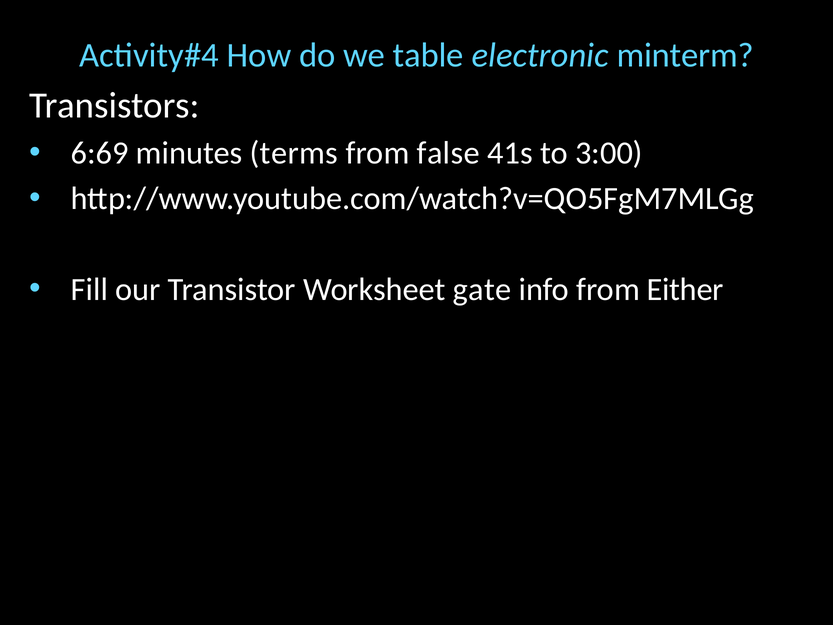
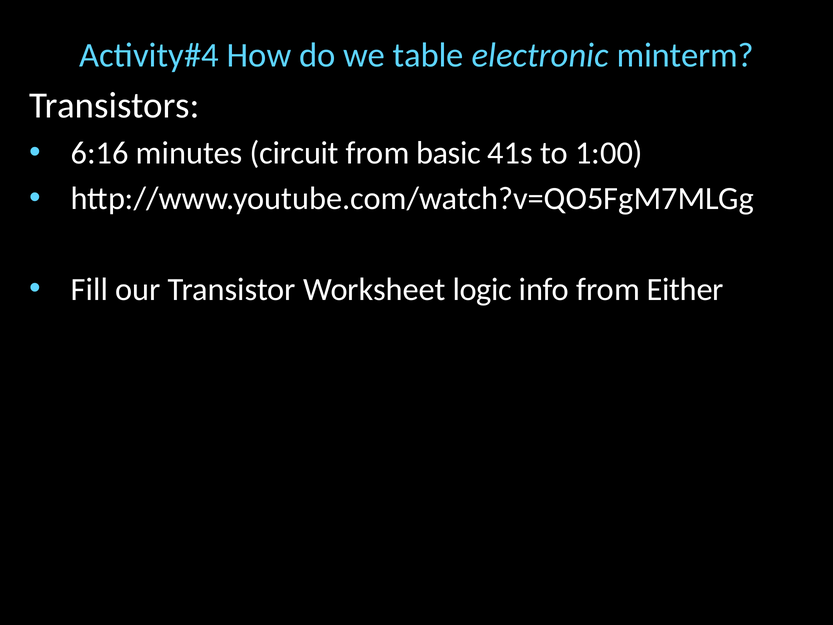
6:69: 6:69 -> 6:16 (100, 153)
terms: terms -> circuit (294, 153)
false: false -> basic (449, 153)
3:00: 3:00 -> 1:00 (609, 153)
gate: gate -> logic (482, 289)
